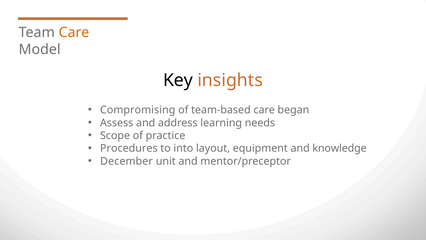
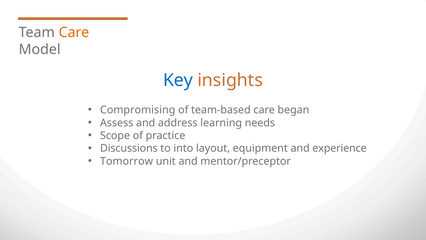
Key colour: black -> blue (178, 80)
Procedures: Procedures -> Discussions (129, 149)
knowledge: knowledge -> experience (340, 149)
December: December -> Tomorrow (127, 161)
